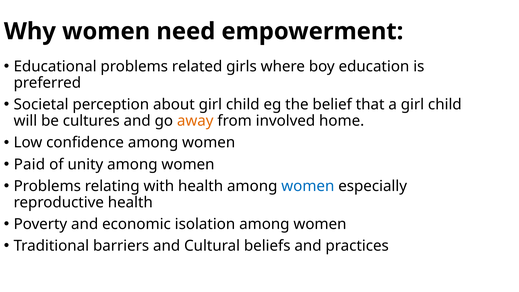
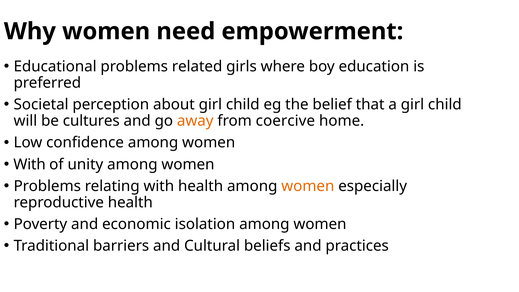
involved: involved -> coercive (285, 121)
Paid: Paid -> With (30, 164)
women colour: blue -> orange (308, 186)
